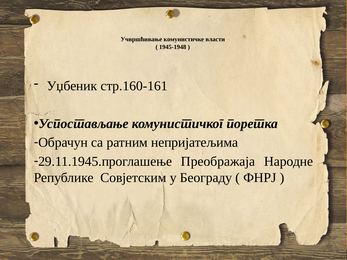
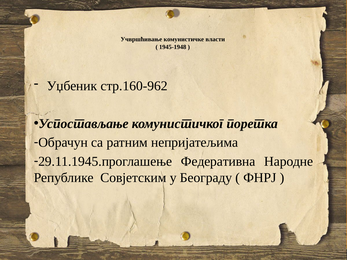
стр.160-161: стр.160-161 -> стр.160-962 (134, 86)
Преображаја: Преображаја -> Федеративна (218, 162)
